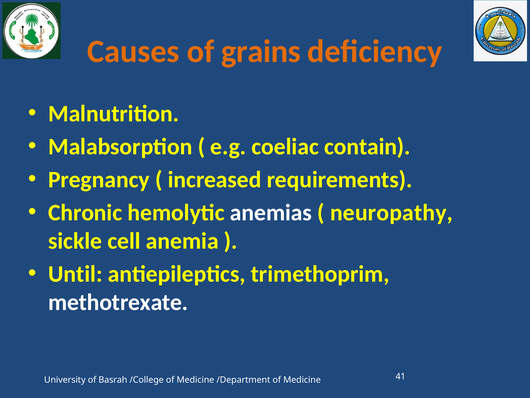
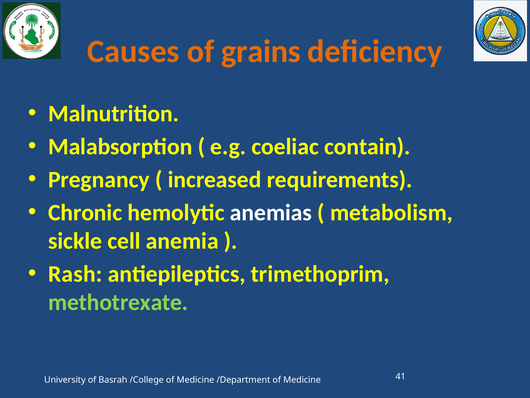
neuropathy: neuropathy -> metabolism (392, 212)
Until: Until -> Rash (75, 274)
methotrexate colour: white -> light green (118, 302)
